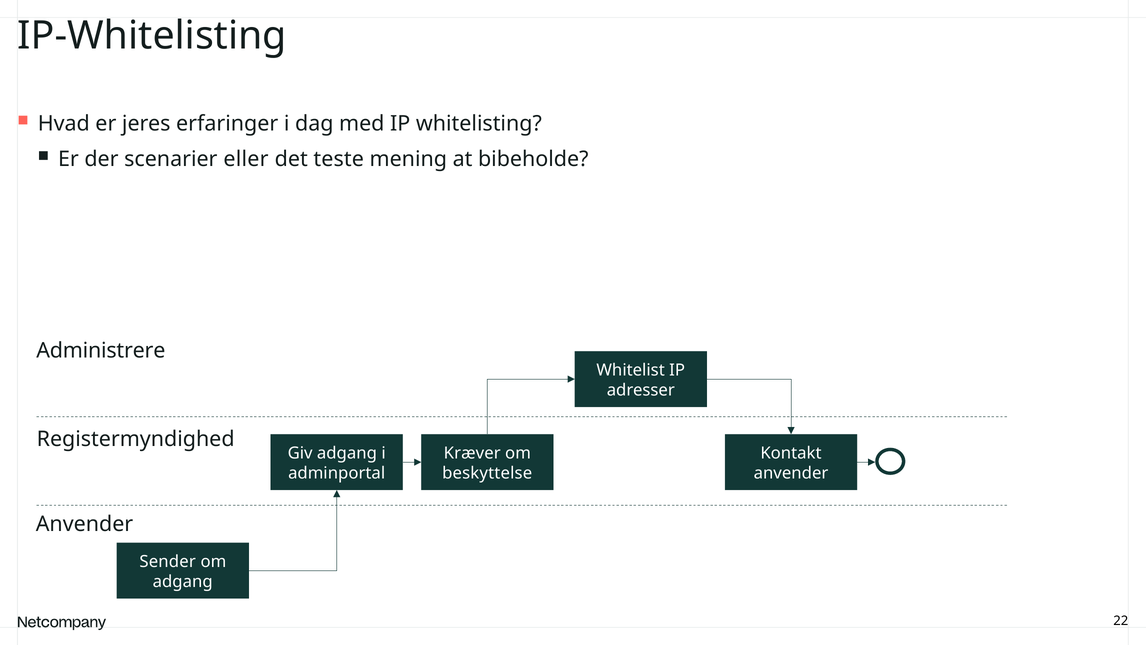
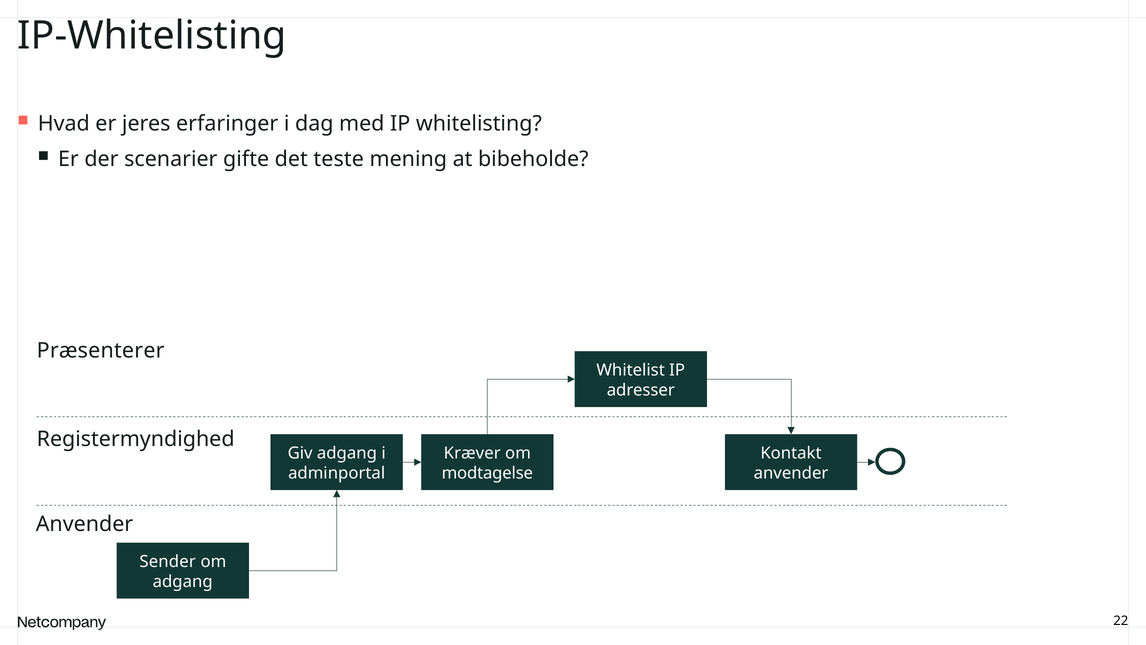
eller: eller -> gifte (246, 159)
Administrere: Administrere -> Præsenterer (101, 350)
beskyttelse: beskyttelse -> modtagelse (487, 473)
